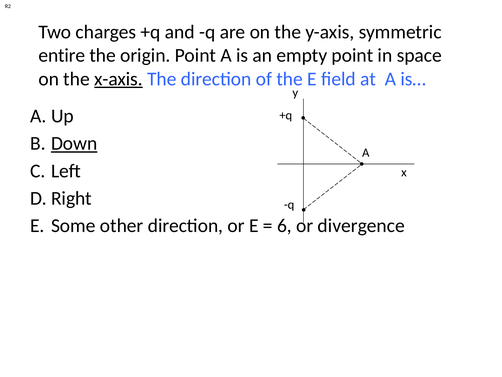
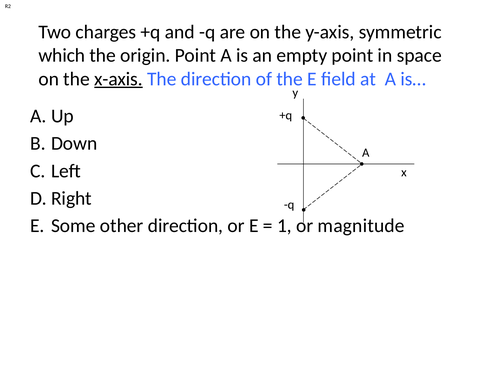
entire: entire -> which (62, 55)
Down underline: present -> none (74, 143)
6: 6 -> 1 (284, 225)
divergence: divergence -> magnitude (361, 225)
